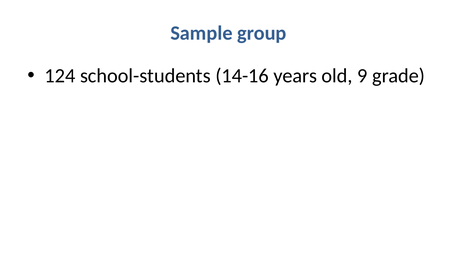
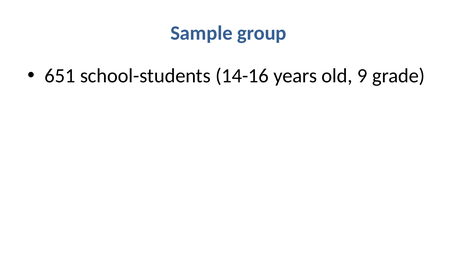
124: 124 -> 651 (60, 76)
